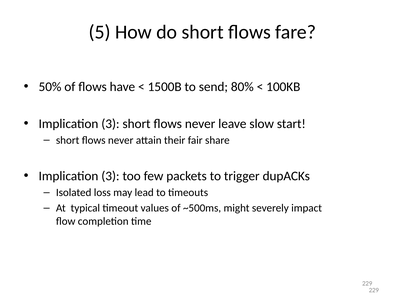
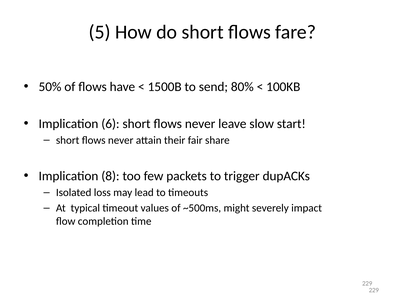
3: 3 -> 6 (110, 124)
3: 3 -> 8 (110, 176)
